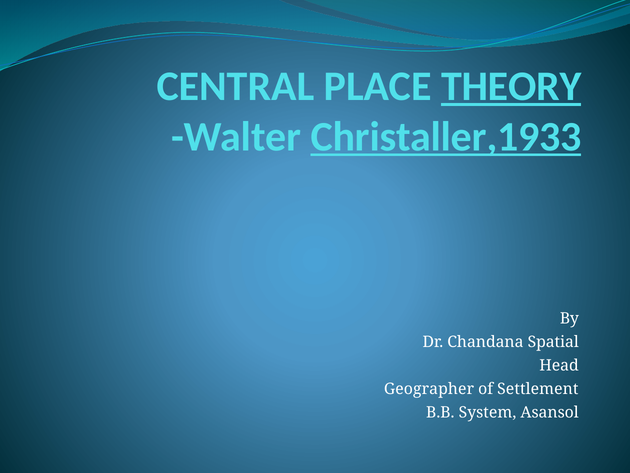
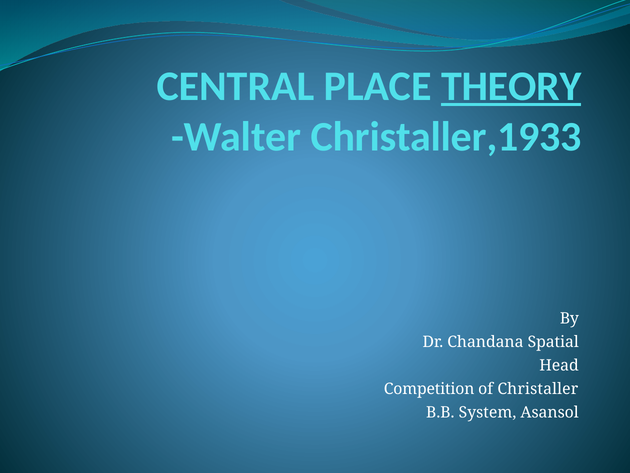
Christaller,1933 underline: present -> none (446, 137)
Geographer: Geographer -> Competition (429, 388)
Settlement: Settlement -> Christaller (538, 388)
